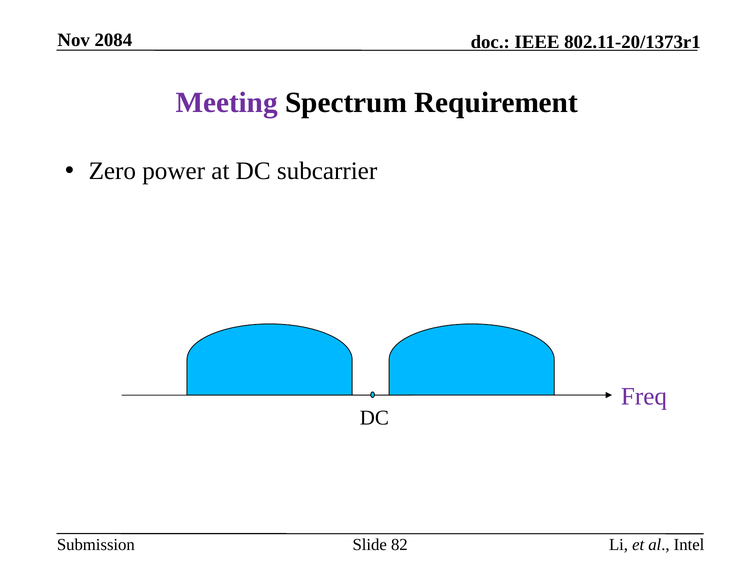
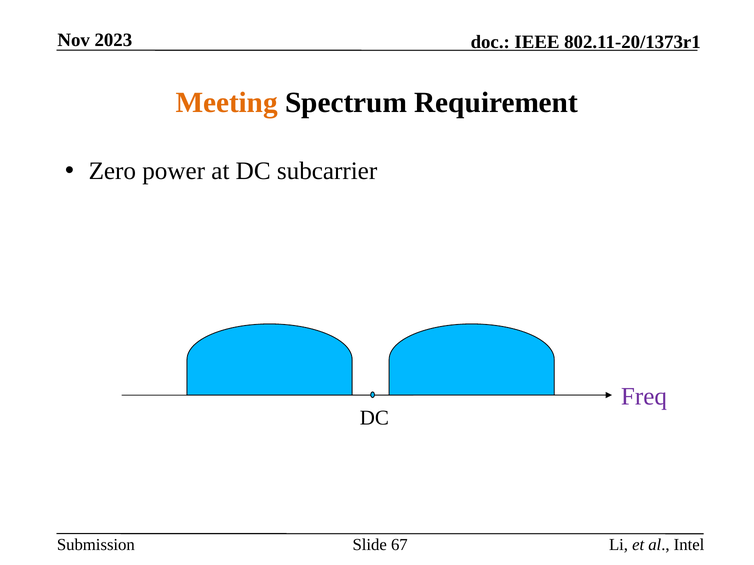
2084: 2084 -> 2023 (113, 40)
Meeting colour: purple -> orange (227, 103)
82: 82 -> 67 (399, 545)
